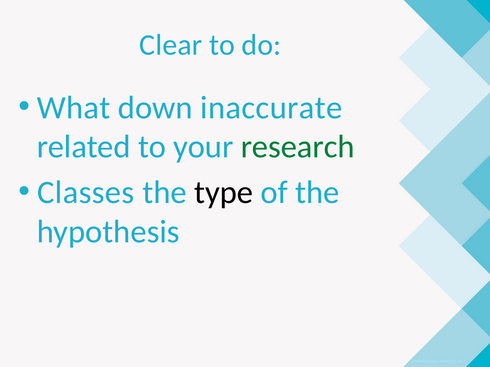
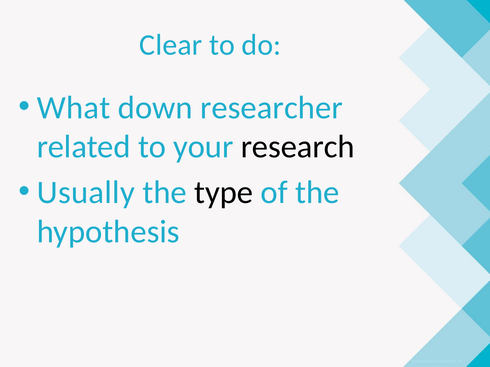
inaccurate: inaccurate -> researcher (271, 108)
research colour: green -> black (298, 147)
Classes: Classes -> Usually (86, 193)
